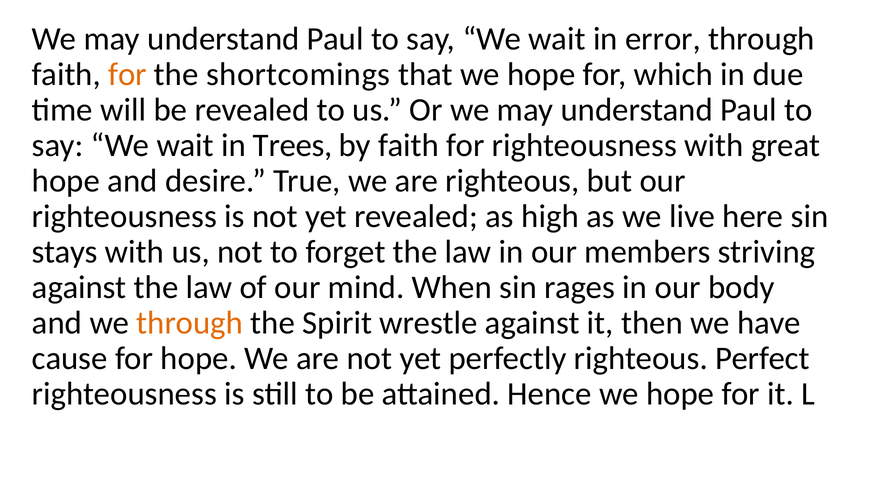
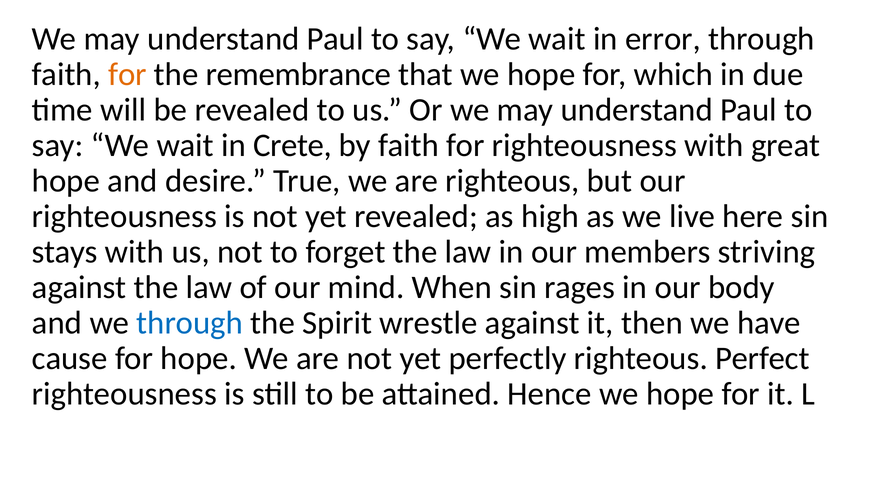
shortcomings: shortcomings -> remembrance (299, 74)
Trees: Trees -> Crete (293, 145)
through colour: orange -> blue (190, 323)
